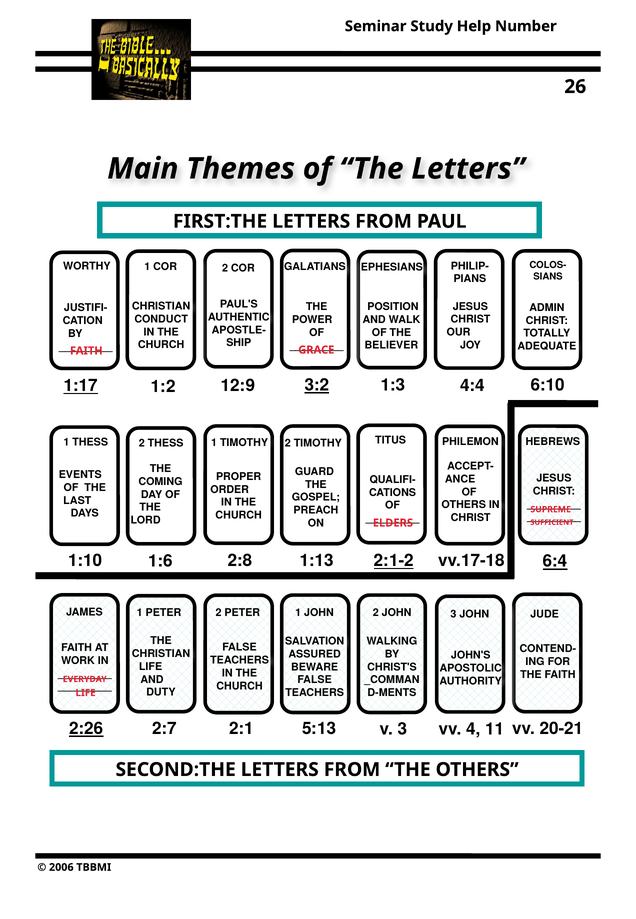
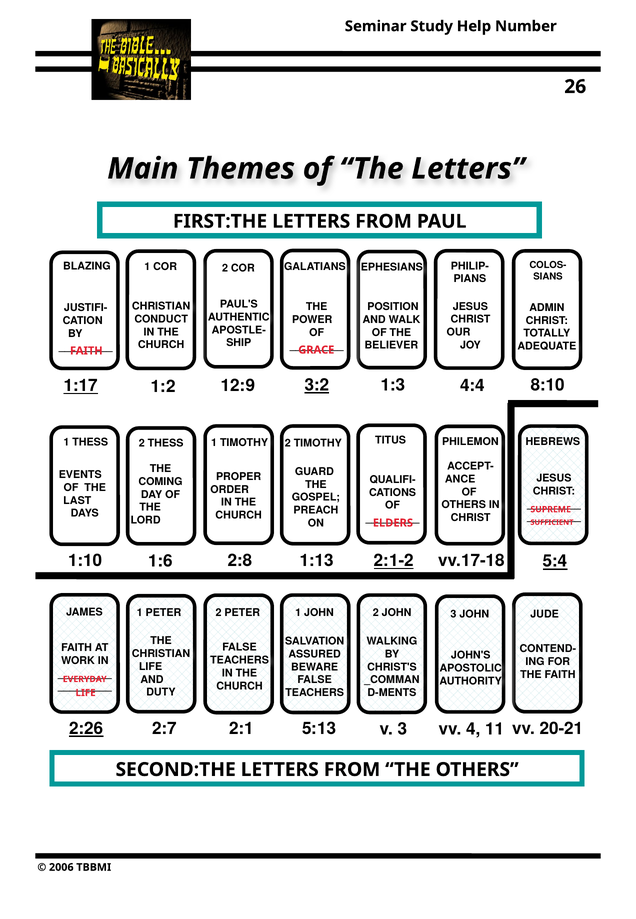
WORTHY: WORTHY -> BLAZING (87, 266)
6:10: 6:10 -> 8:10 (548, 385)
6:4: 6:4 -> 5:4 (555, 561)
